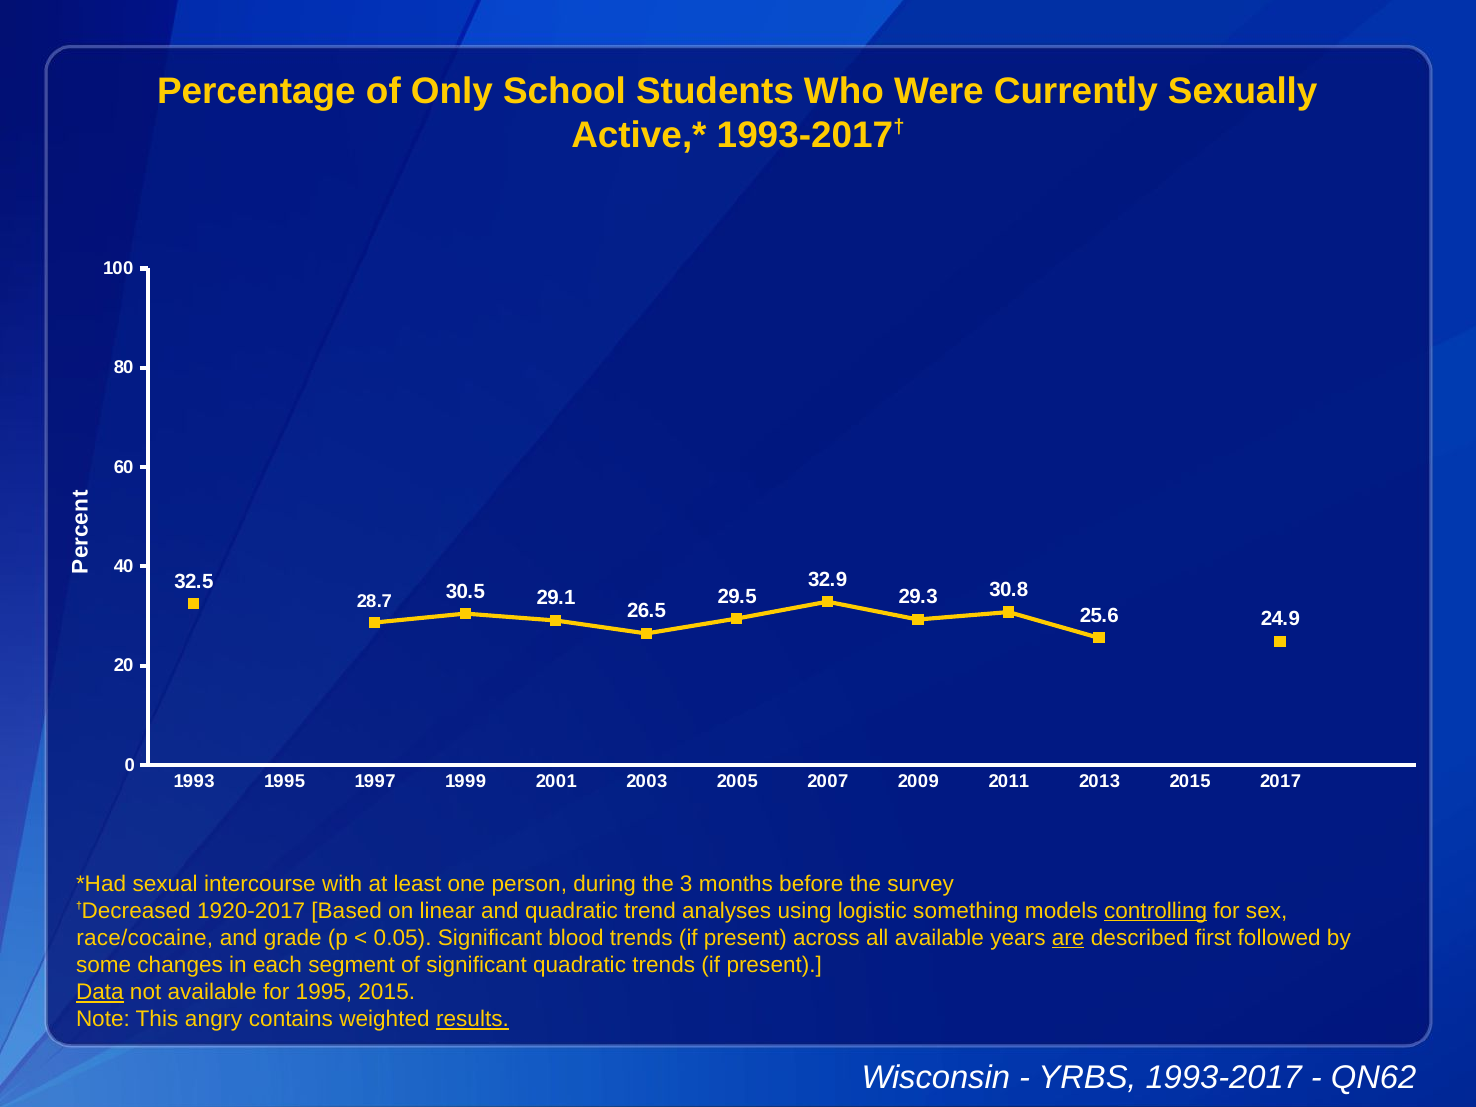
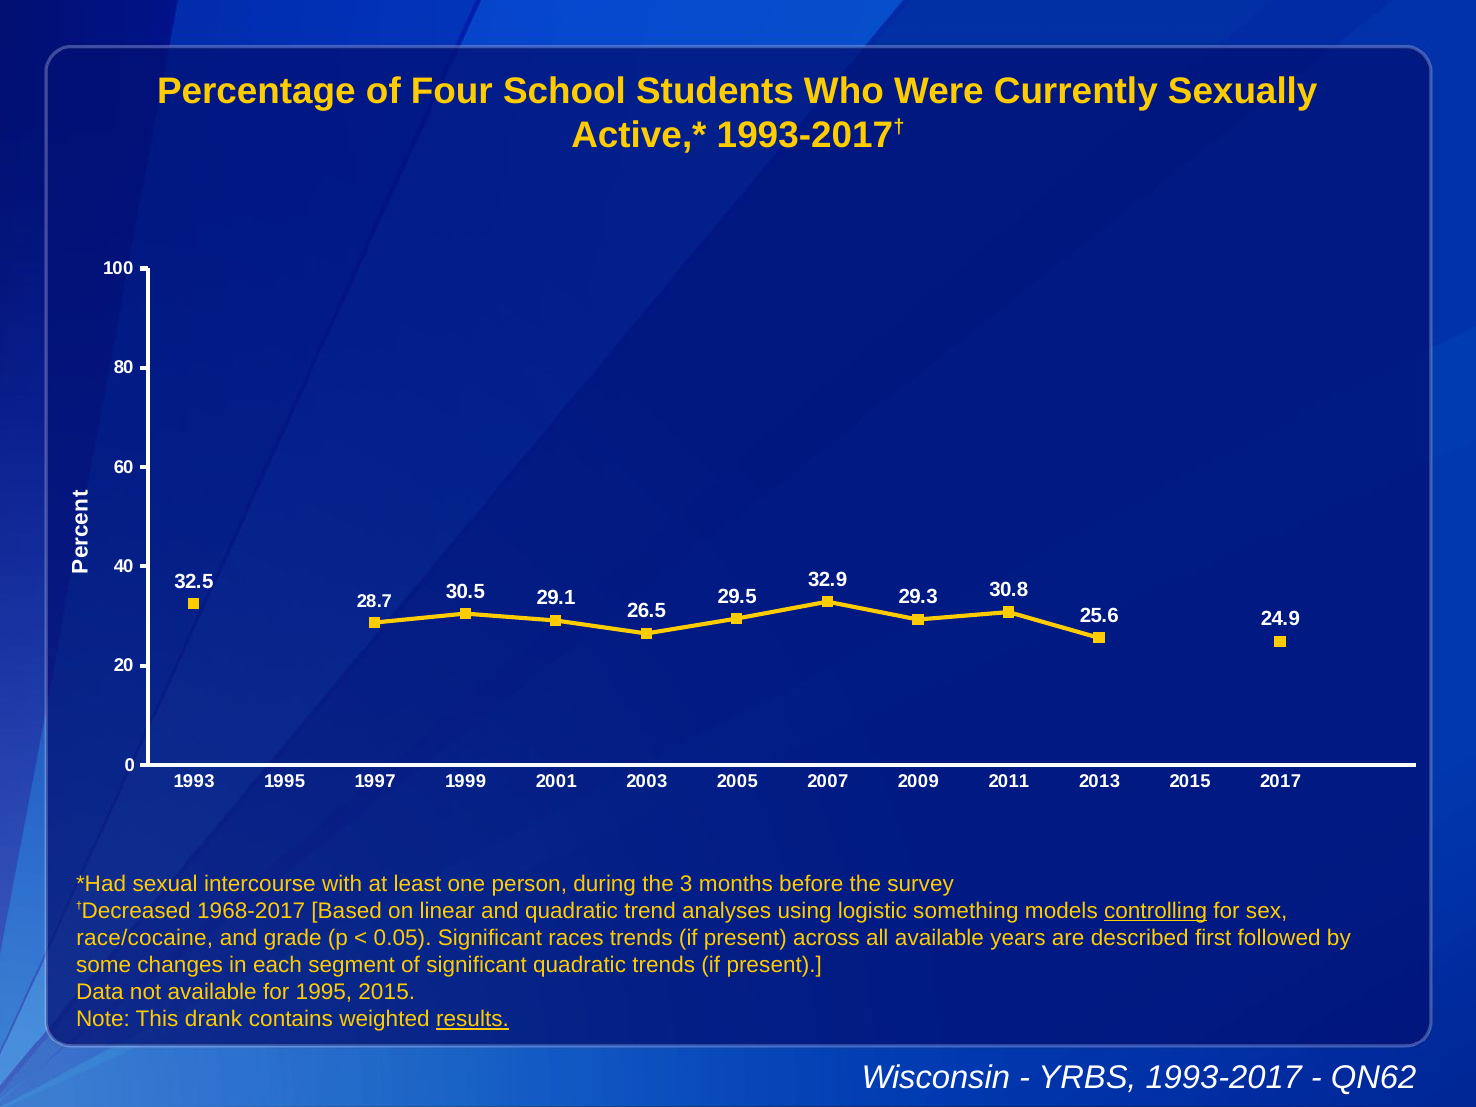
Only: Only -> Four (452, 91)
1920-2017: 1920-2017 -> 1968-2017 (251, 911)
blood: blood -> races (576, 938)
are underline: present -> none (1068, 938)
Data underline: present -> none (100, 992)
angry: angry -> drank (214, 1019)
